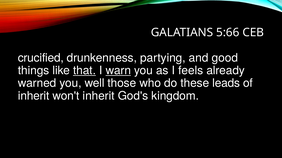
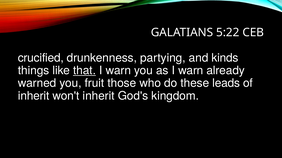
5:66: 5:66 -> 5:22 (228, 33)
good: good -> kinds (225, 58)
warn underline: present -> none (118, 71)
as I feels: feels -> warn (191, 71)
well: well -> fruit (94, 83)
